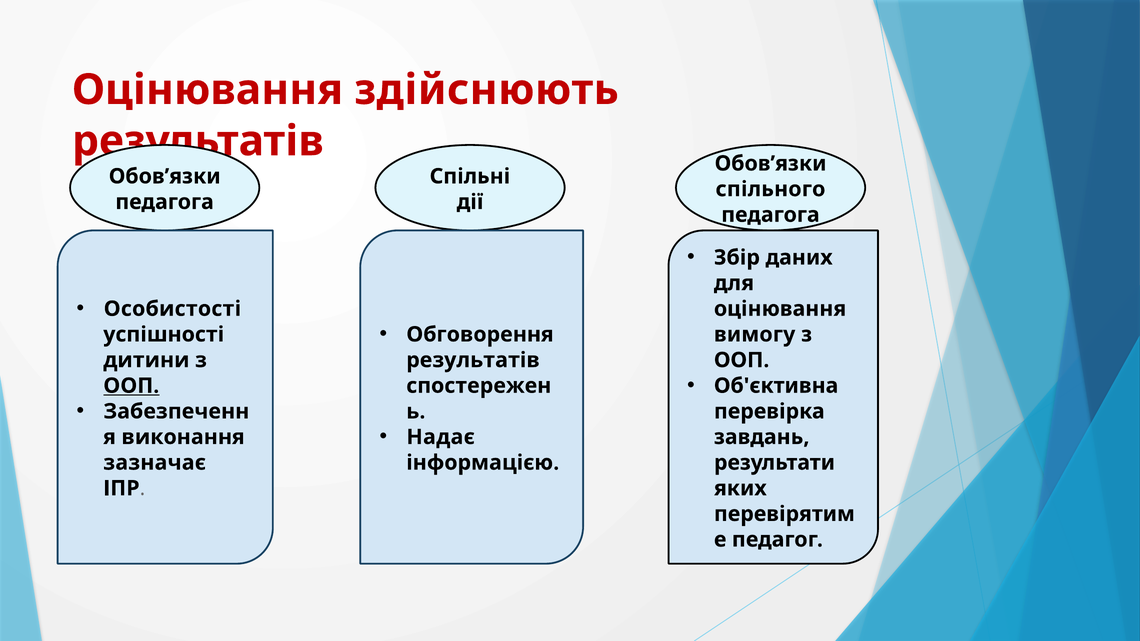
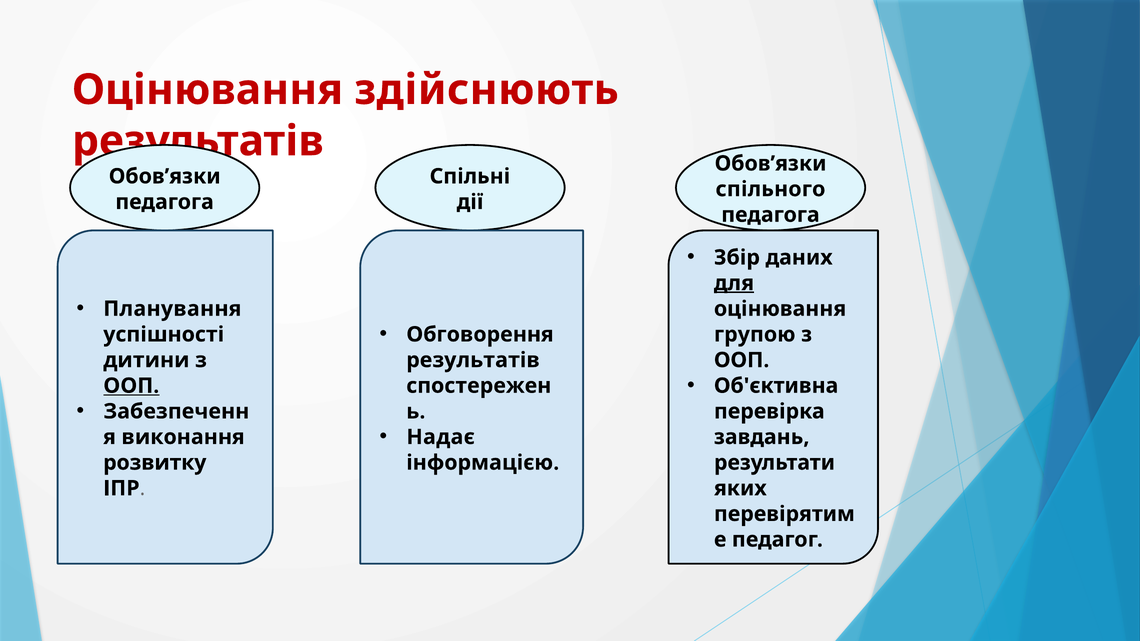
для underline: none -> present (734, 283)
Особистості: Особистості -> Планування (172, 309)
вимогу: вимогу -> групою (755, 335)
зазначає: зазначає -> розвитку (155, 463)
